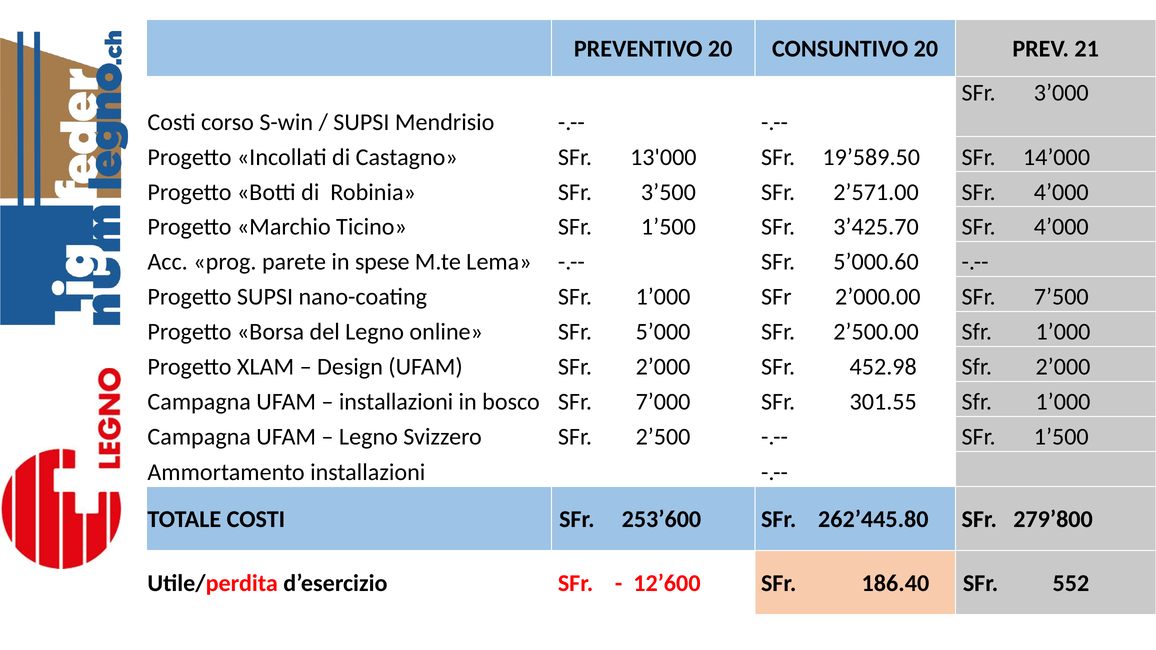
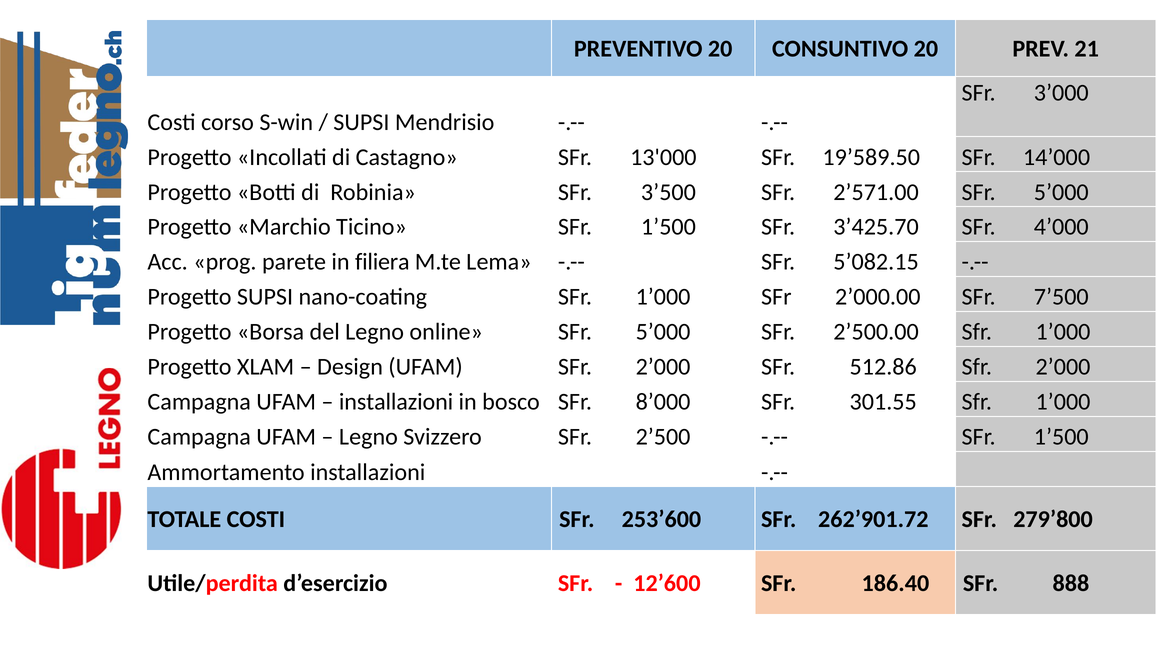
2’571.00 SFr 4’000: 4’000 -> 5’000 (1061, 192)
spese: spese -> filiera (382, 262)
5’000.60: 5’000.60 -> 5’082.15 (876, 262)
452.98: 452.98 -> 512.86 (883, 367)
7’000: 7’000 -> 8’000 (663, 402)
262’445.80: 262’445.80 -> 262’901.72 (873, 520)
552: 552 -> 888 (1071, 584)
